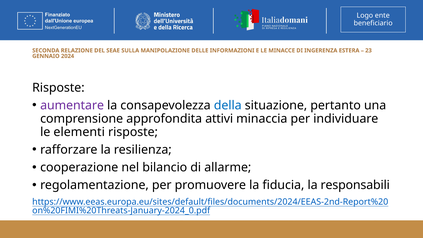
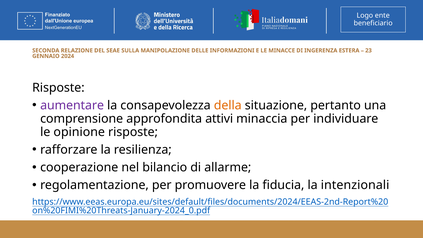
della colour: blue -> orange (228, 105)
elementi: elementi -> opinione (79, 132)
responsabili: responsabili -> intenzionali (355, 185)
